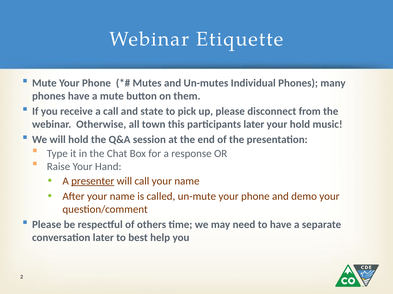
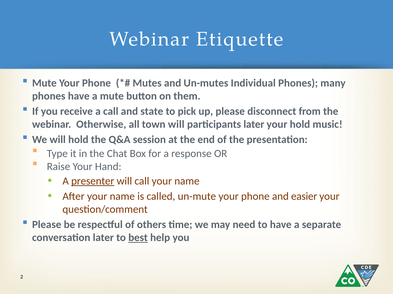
town this: this -> will (176, 125)
demo: demo -> easier (304, 197)
best underline: none -> present (138, 238)
